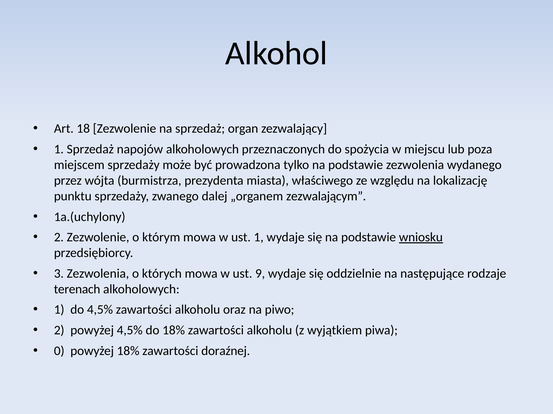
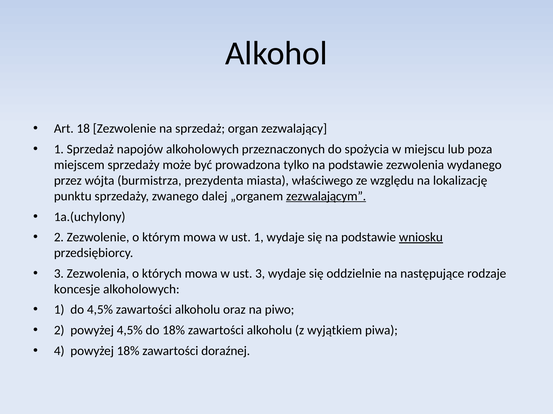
zezwalającym underline: none -> present (326, 197)
ust 9: 9 -> 3 (260, 274)
terenach: terenach -> koncesje (77, 290)
0: 0 -> 4 (59, 351)
